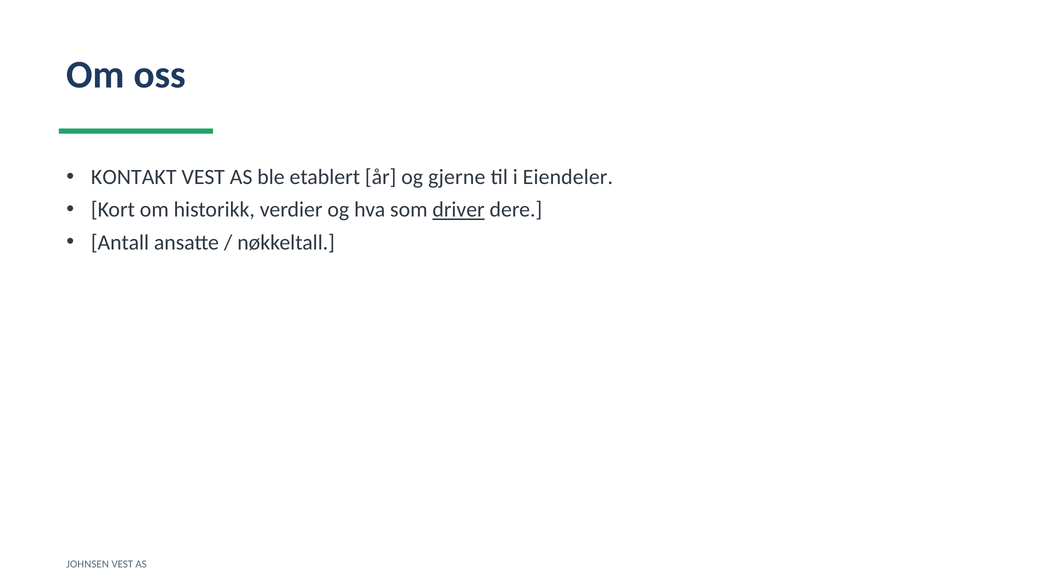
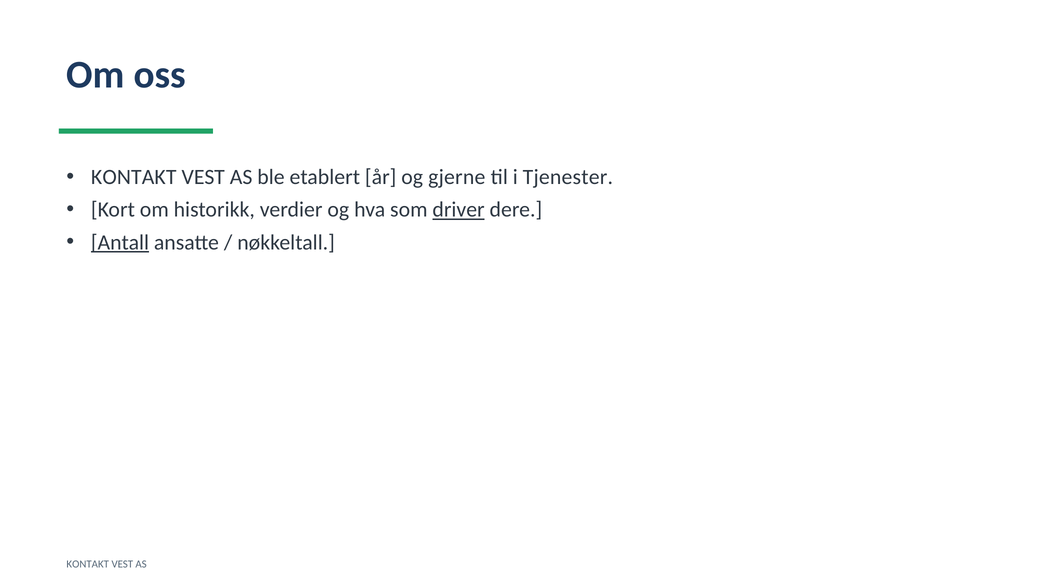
Eiendeler: Eiendeler -> Tjenester (568, 177)
Antall underline: none -> present (120, 242)
JOHNSEN: JOHNSEN -> KONTAKT (88, 564)
